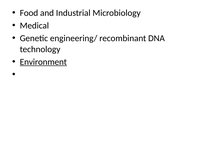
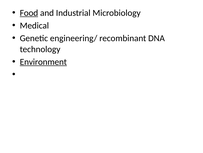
Food underline: none -> present (29, 13)
